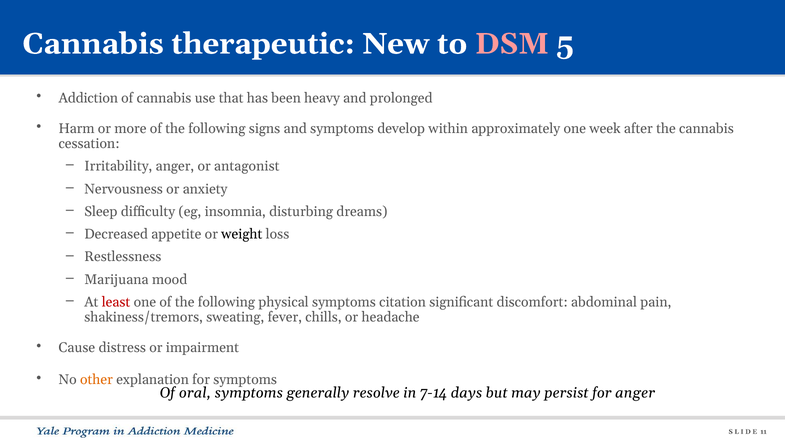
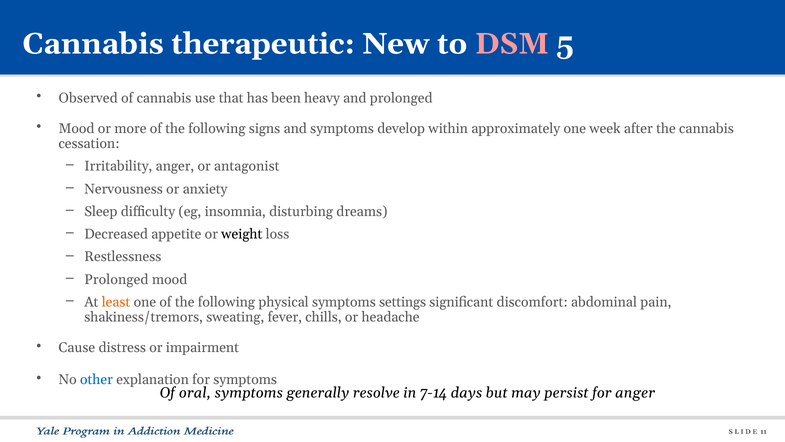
Addiction: Addiction -> Observed (88, 98)
Harm: Harm -> Mood (76, 129)
Marijuana: Marijuana -> Prolonged (116, 279)
least colour: red -> orange (116, 302)
citation: citation -> settings (403, 302)
other colour: orange -> blue (96, 379)
